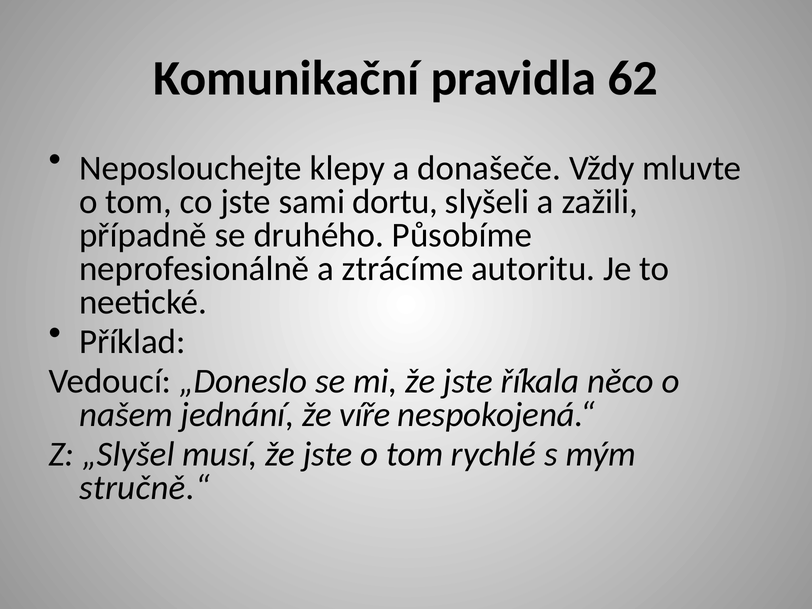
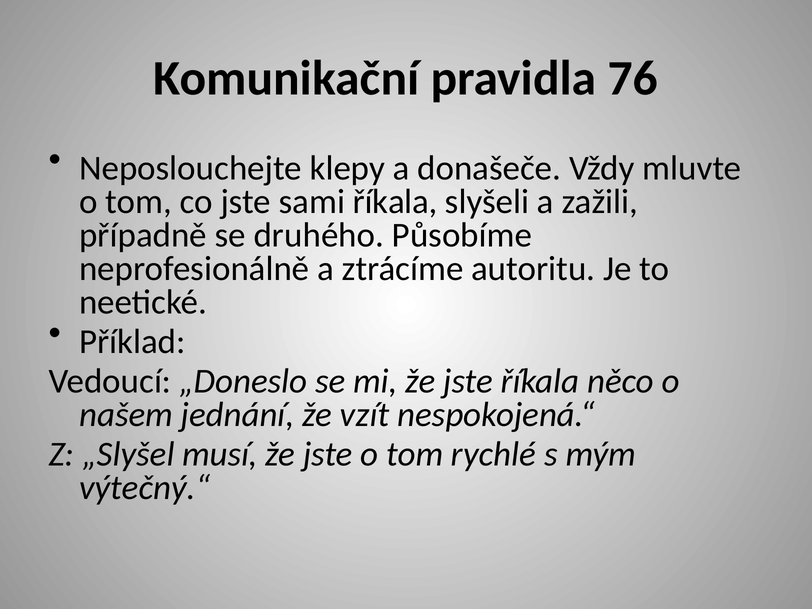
62: 62 -> 76 (633, 79)
sami dortu: dortu -> říkala (395, 202)
víře: víře -> vzít (365, 415)
stručně.“: stručně.“ -> výtečný.“ (145, 488)
